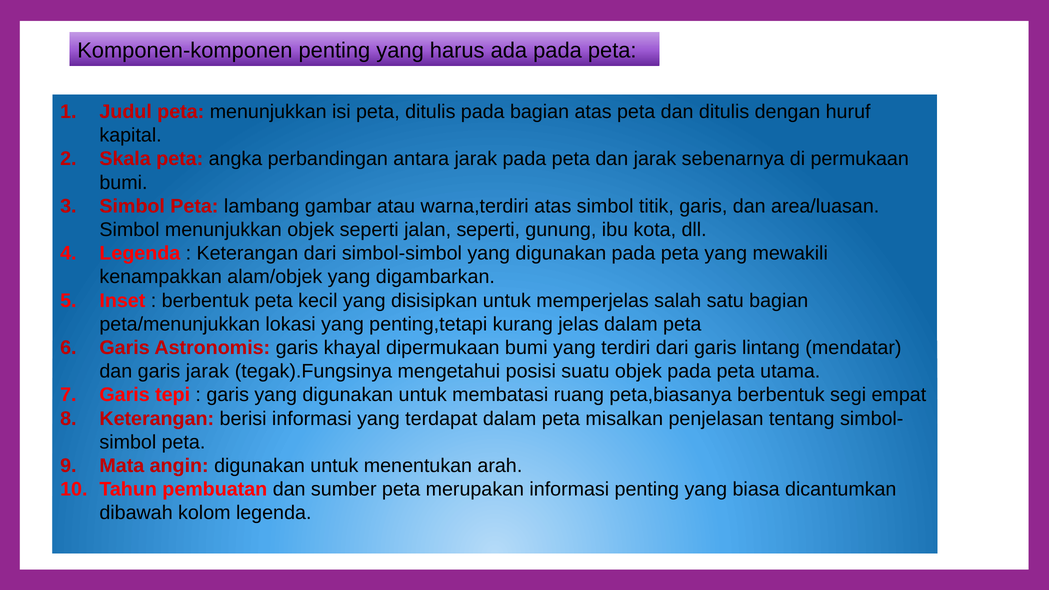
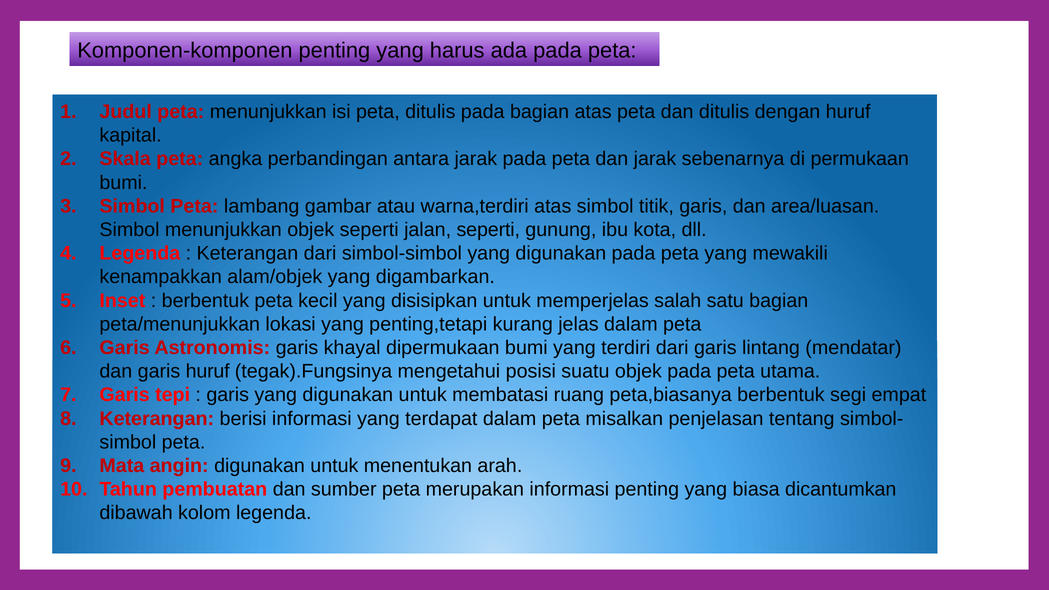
garis jarak: jarak -> huruf (208, 371)
